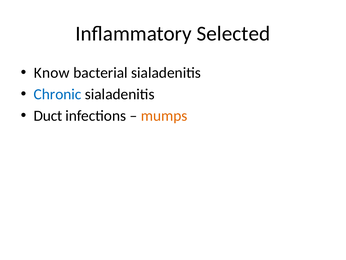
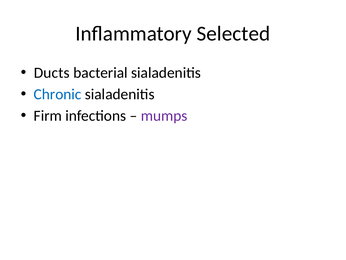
Know: Know -> Ducts (52, 73)
Duct: Duct -> Firm (48, 116)
mumps colour: orange -> purple (164, 116)
